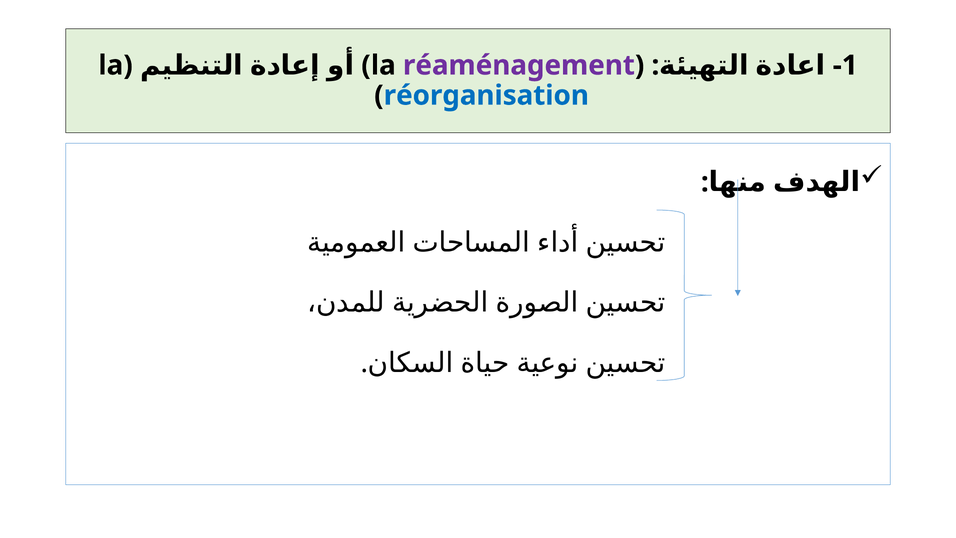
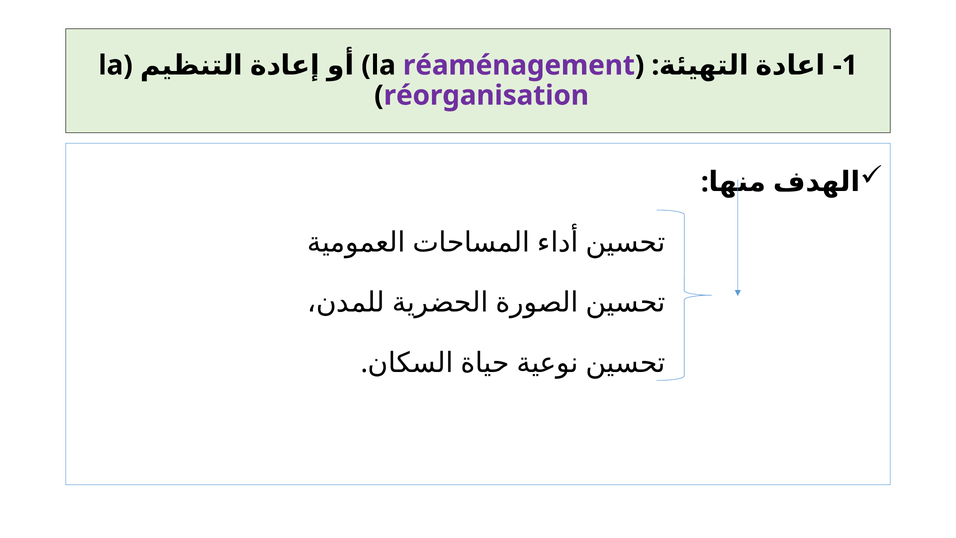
réorganisation colour: blue -> purple (486, 95)
